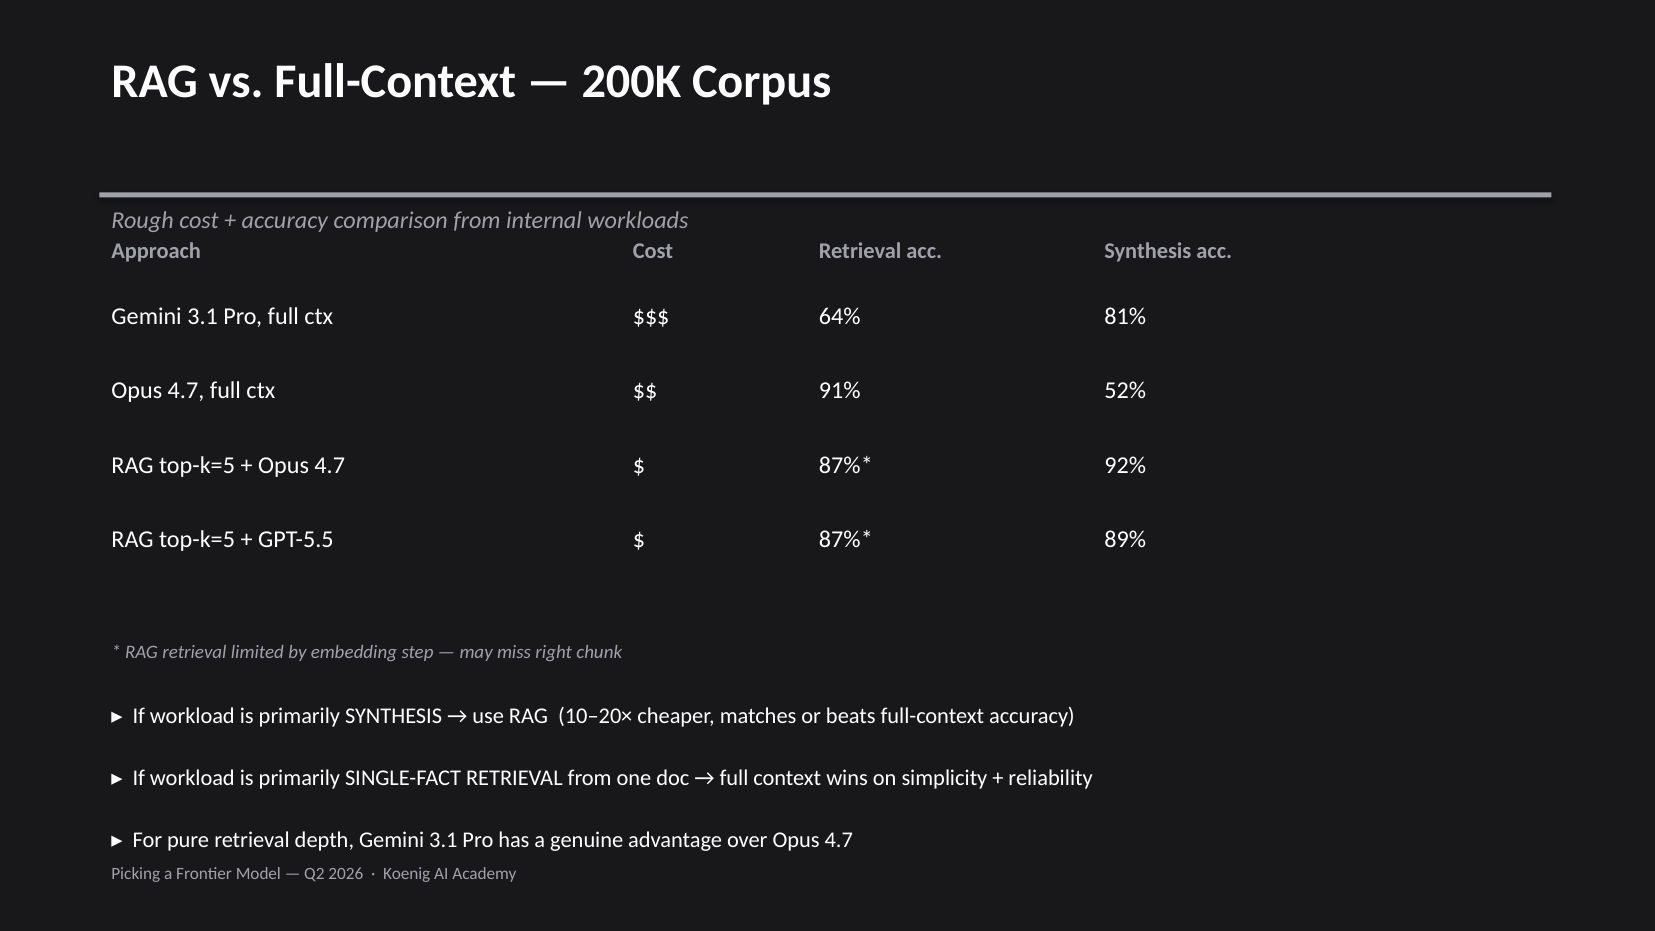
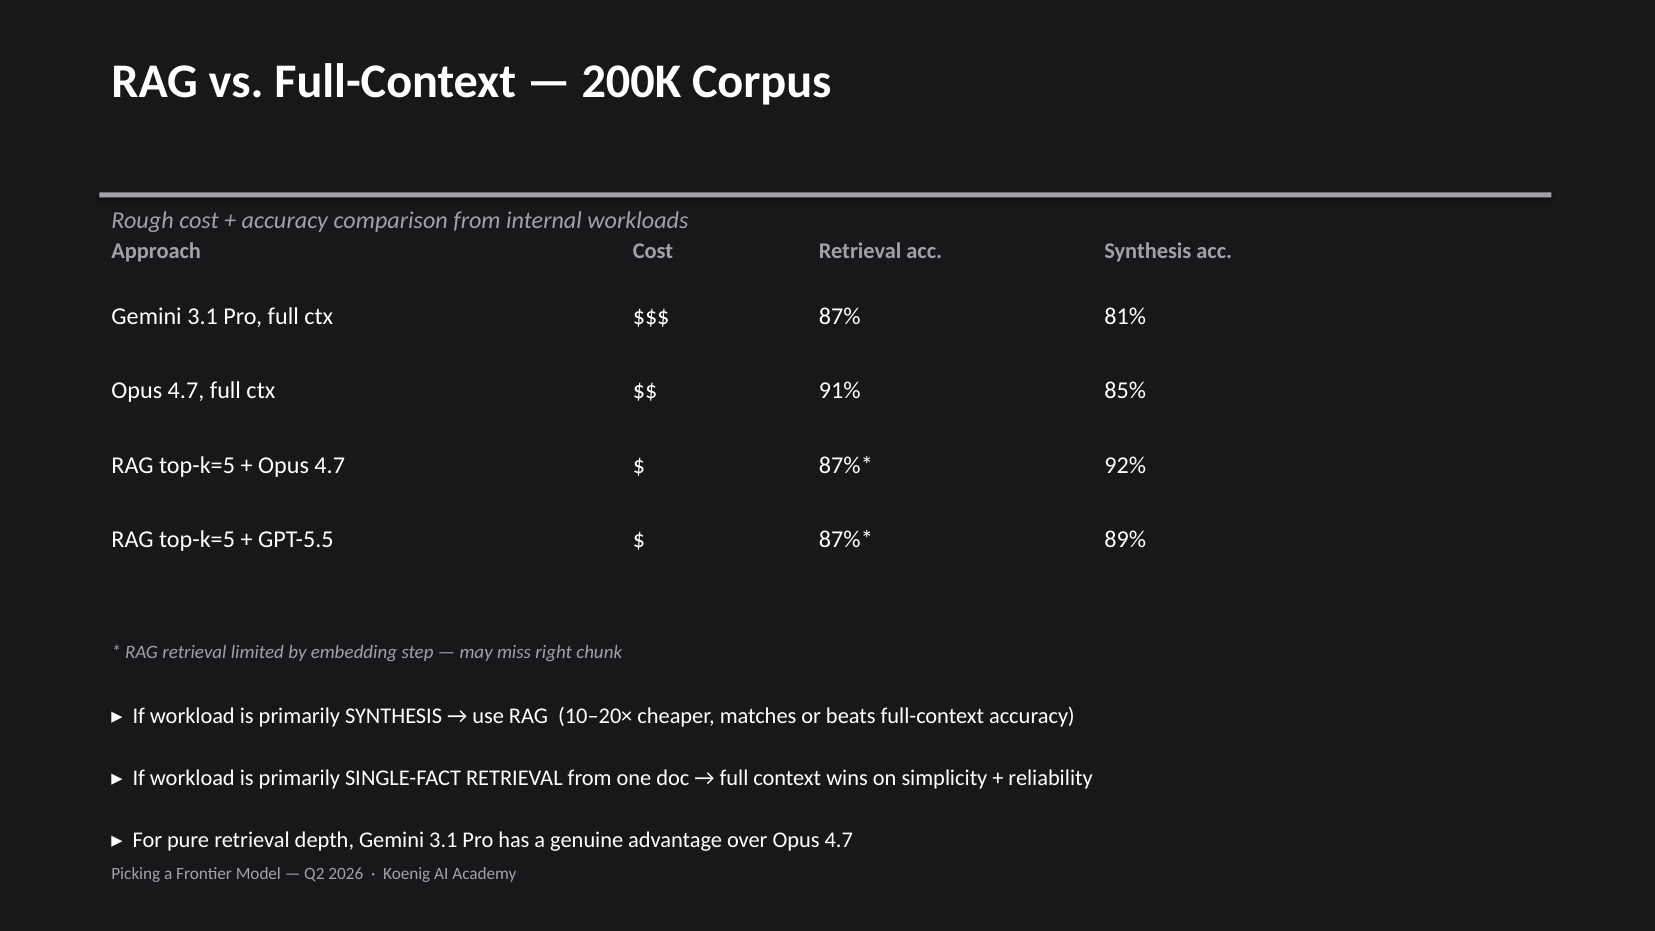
64%: 64% -> 87% (840, 316)
52%: 52% -> 85% (1125, 391)
